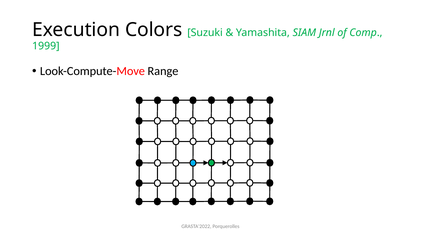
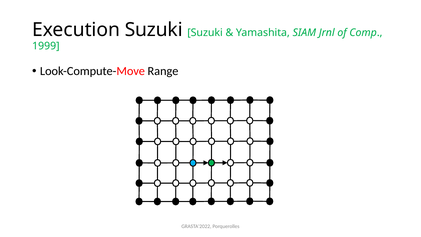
Execution Colors: Colors -> Suzuki (154, 30)
